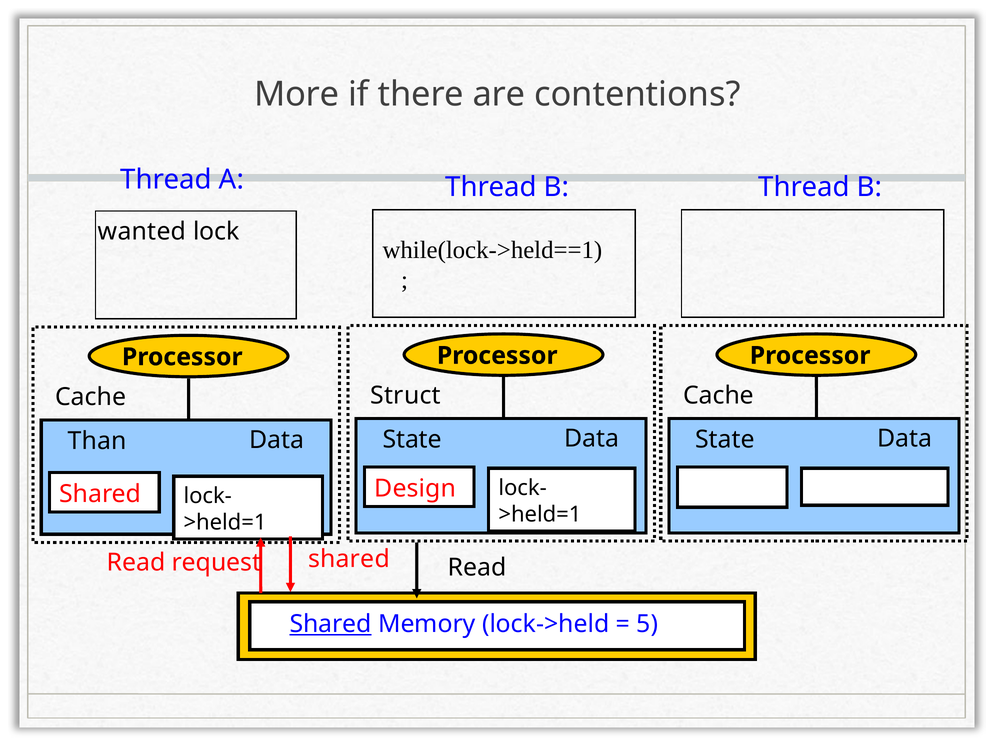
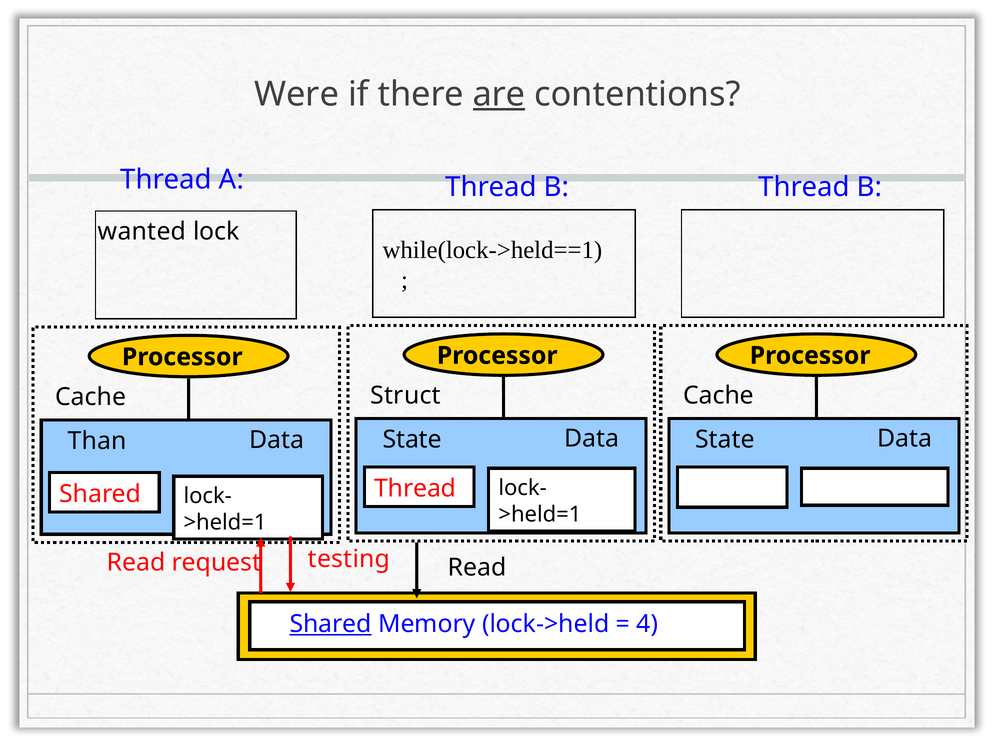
More: More -> Were (297, 94)
are underline: none -> present (499, 94)
Design: Design -> Thread (415, 488)
request shared: shared -> testing (349, 559)
5: 5 -> 4 (647, 623)
